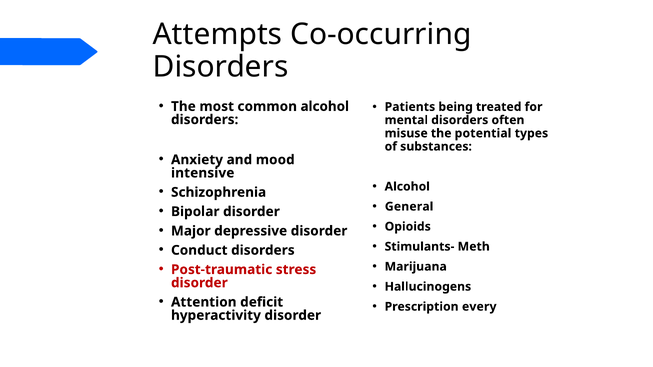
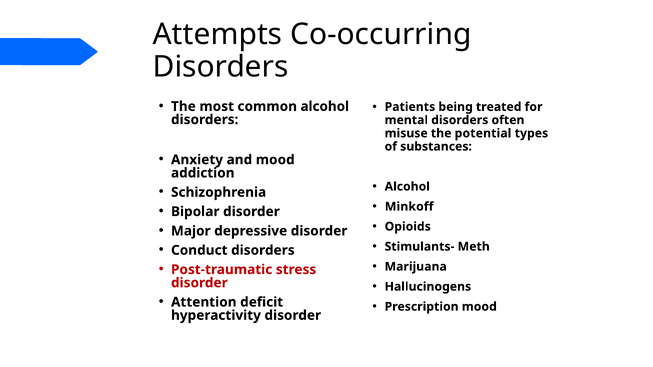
intensive: intensive -> addiction (203, 173)
General: General -> Minkoff (409, 207)
Prescription every: every -> mood (479, 307)
